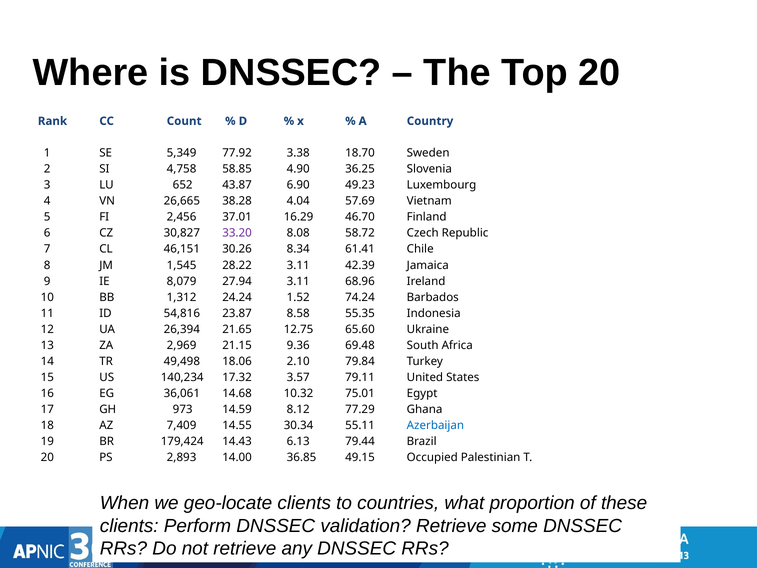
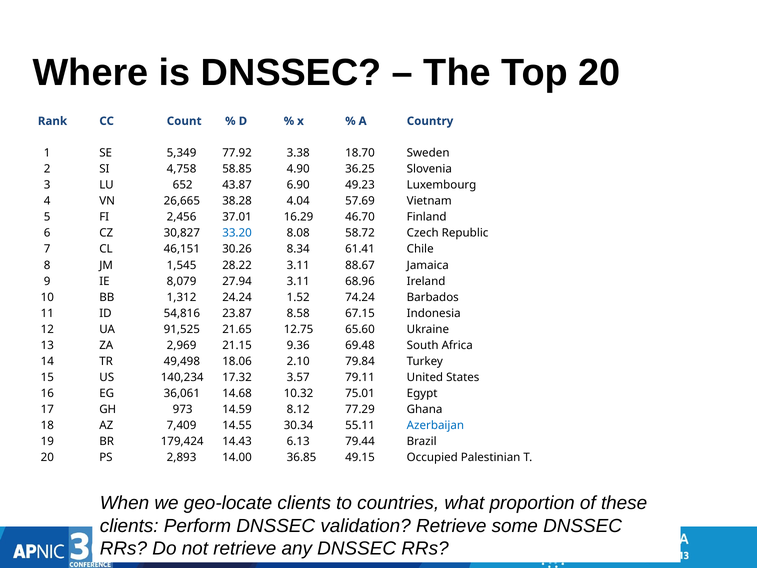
33.20 colour: purple -> blue (237, 233)
42.39: 42.39 -> 88.67 (360, 265)
55.35: 55.35 -> 67.15 (360, 313)
26,394: 26,394 -> 91,525 (182, 329)
